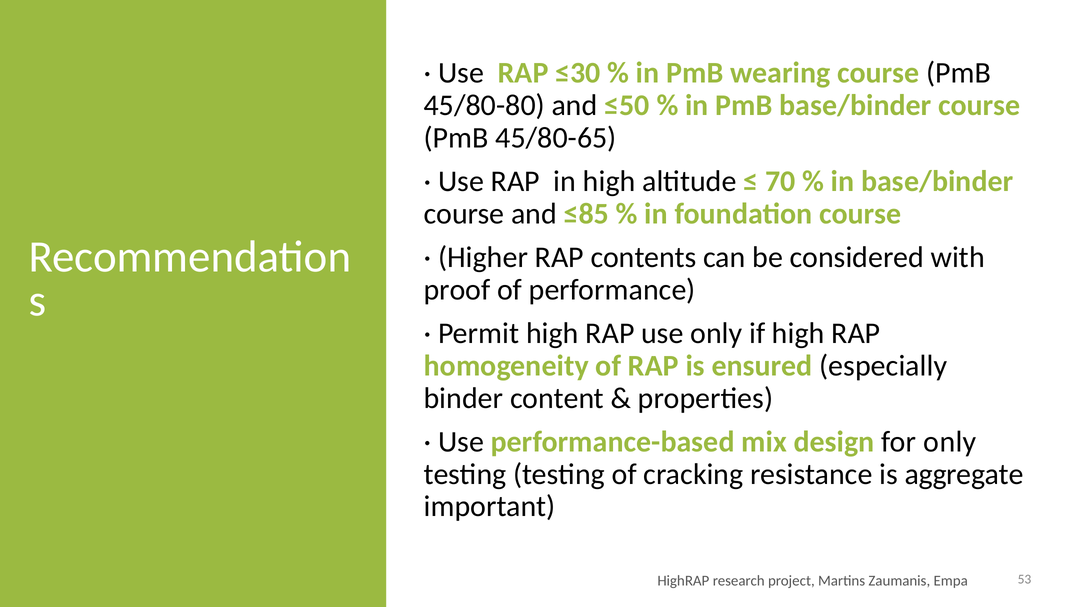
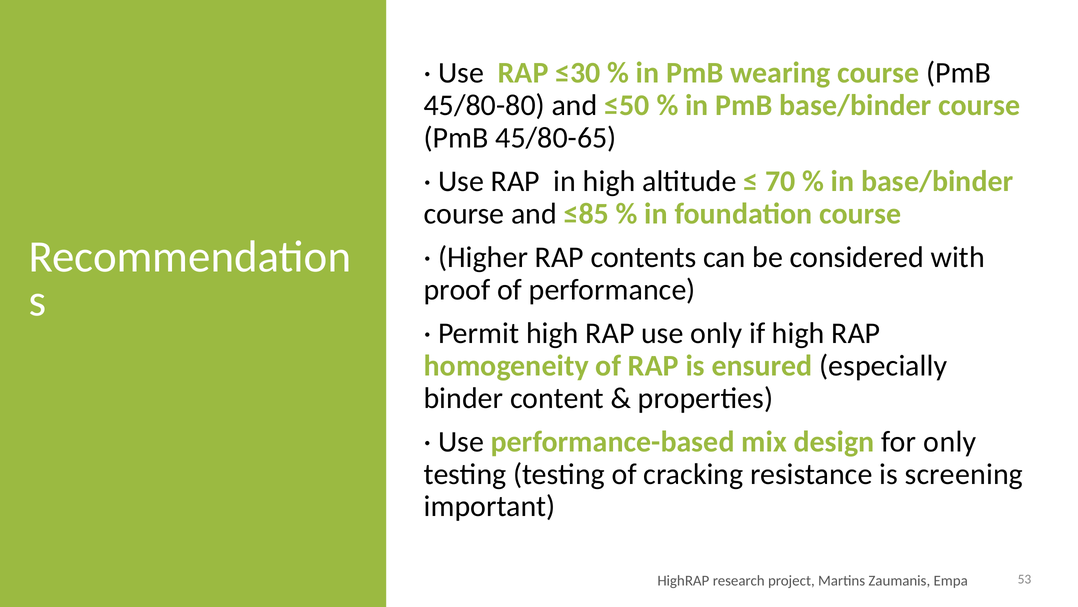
aggregate: aggregate -> screening (964, 474)
